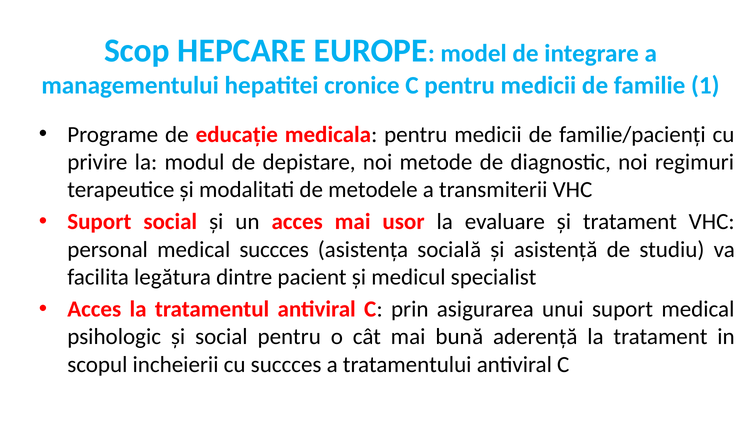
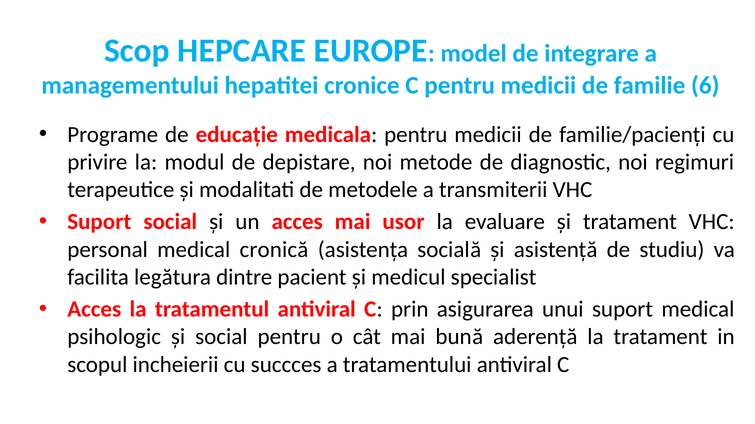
1: 1 -> 6 (705, 86)
medical succces: succces -> cronică (274, 250)
